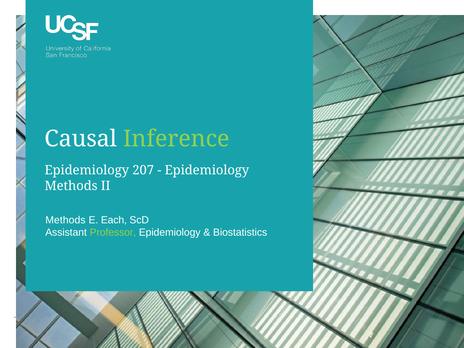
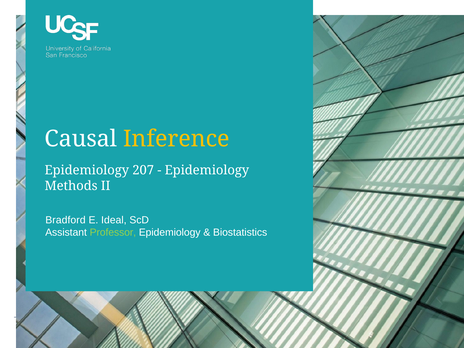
Inference colour: light green -> yellow (176, 139)
Methods: Methods -> Bradford (65, 220)
Each: Each -> Ideal (114, 220)
